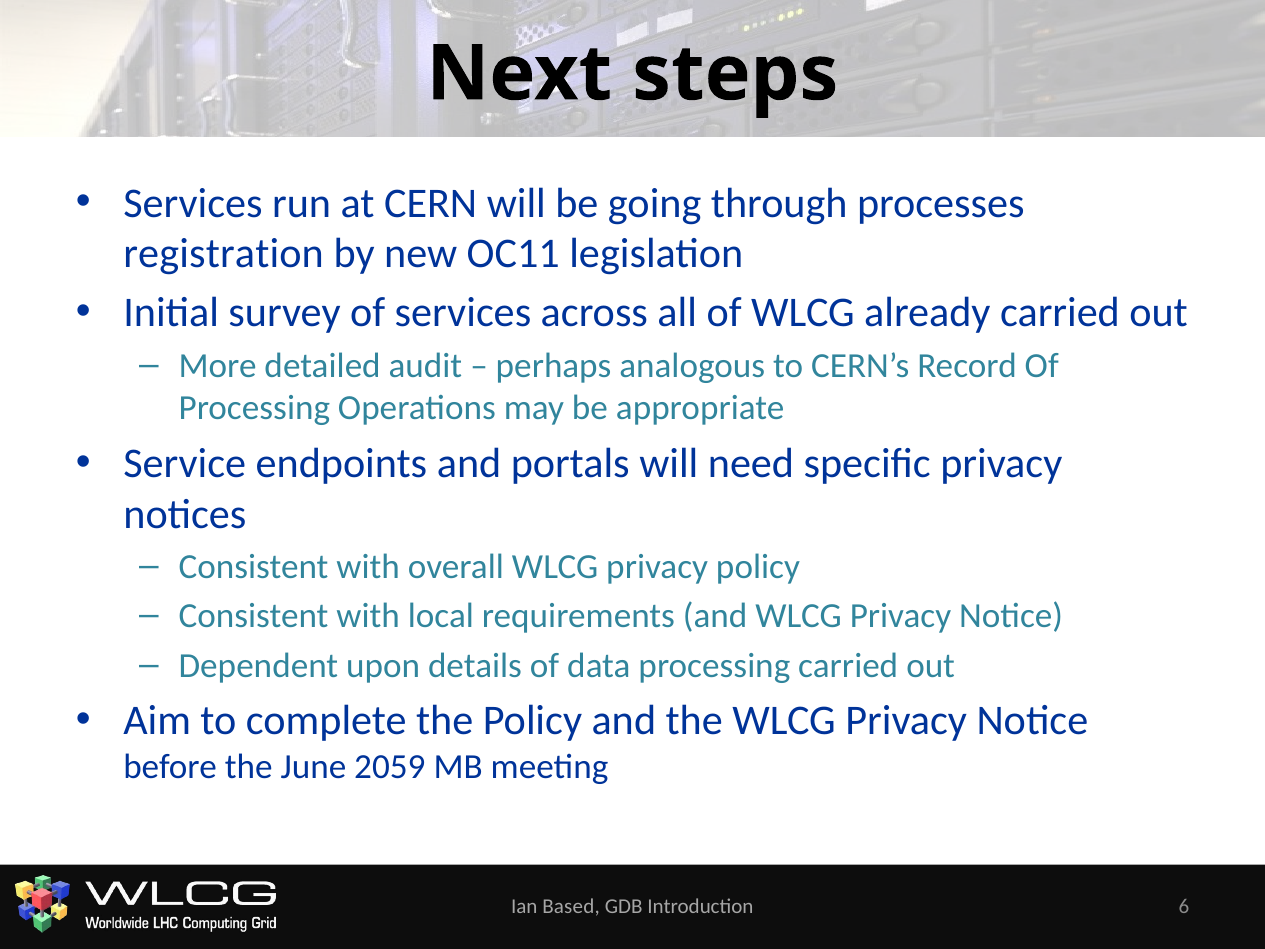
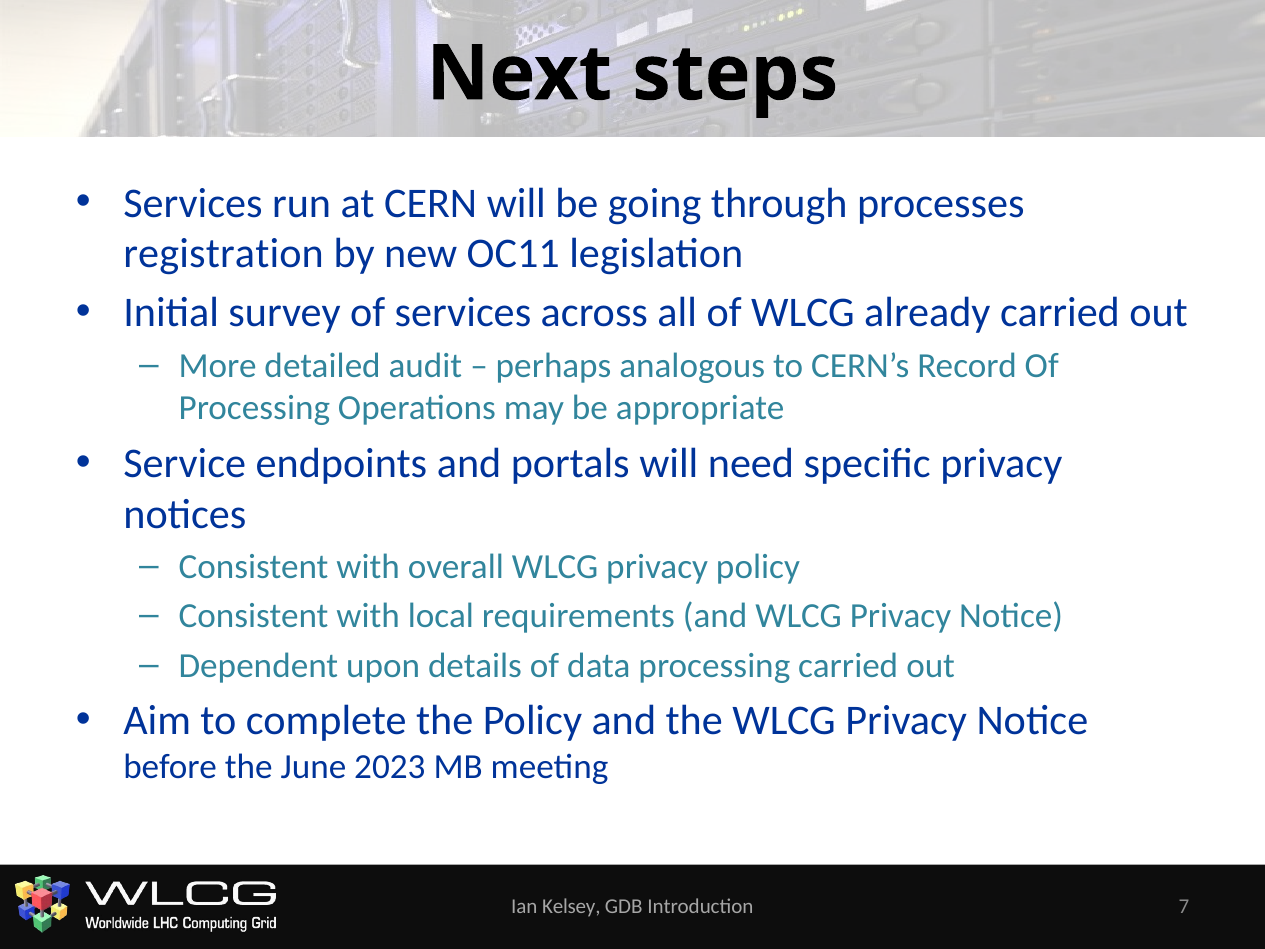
2059: 2059 -> 2023 (390, 767)
Based: Based -> Kelsey (571, 906)
6: 6 -> 7 (1184, 906)
